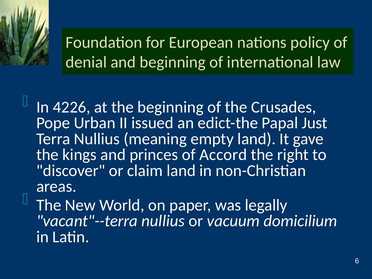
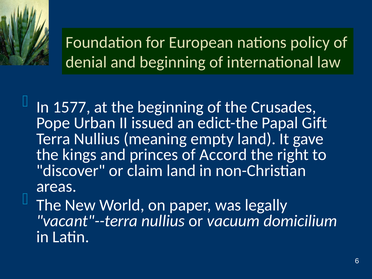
4226: 4226 -> 1577 (72, 107)
Just: Just -> Gift (315, 123)
